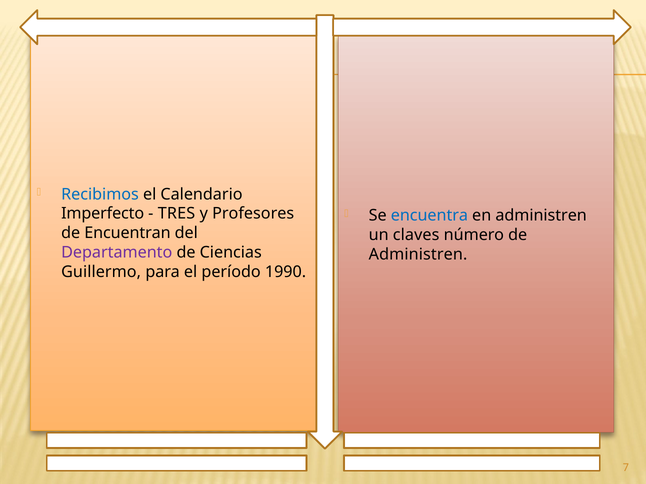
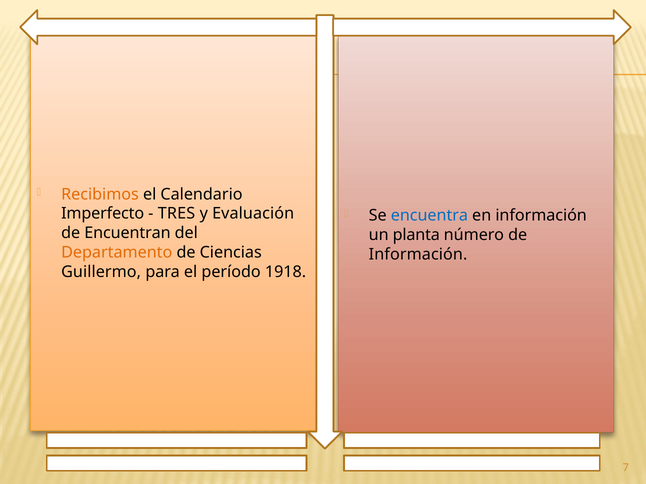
Recibimos colour: blue -> orange (100, 194)
Profesores: Profesores -> Evaluación (253, 214)
en administren: administren -> información (541, 216)
claves: claves -> planta (416, 235)
Departamento colour: purple -> orange (117, 253)
Administren: Administren -> Información (418, 255)
1990: 1990 -> 1918 (286, 272)
